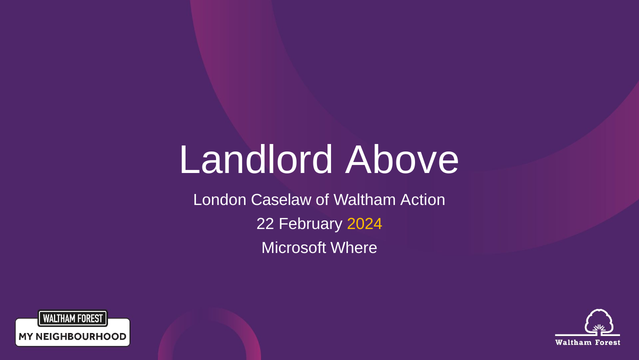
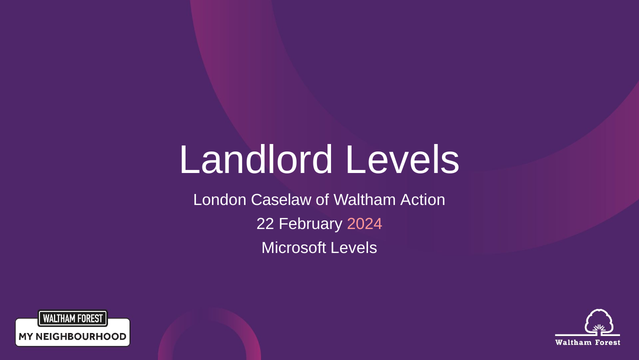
Landlord Above: Above -> Levels (403, 160)
2024 colour: yellow -> pink (365, 224)
Microsoft Where: Where -> Levels (354, 248)
